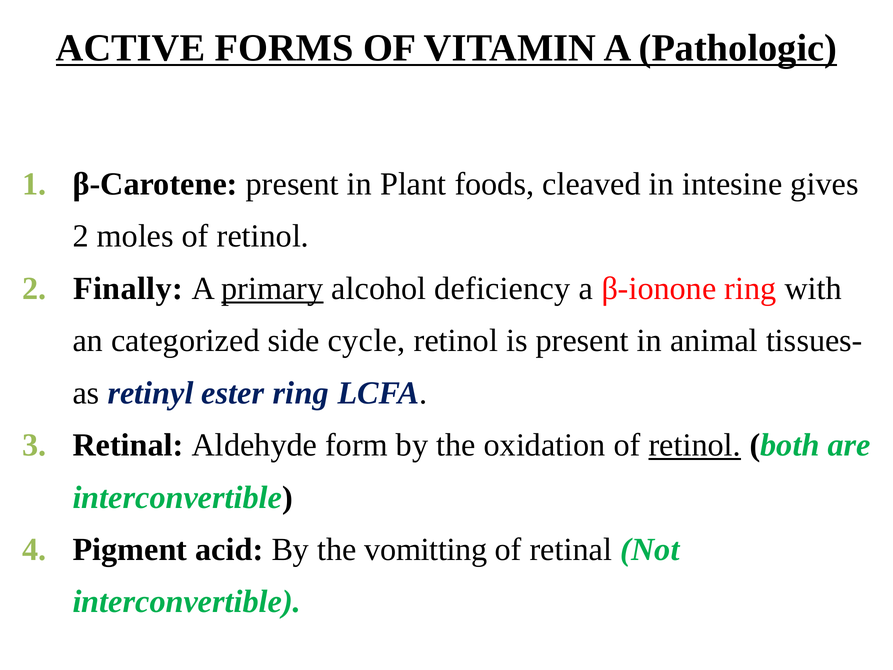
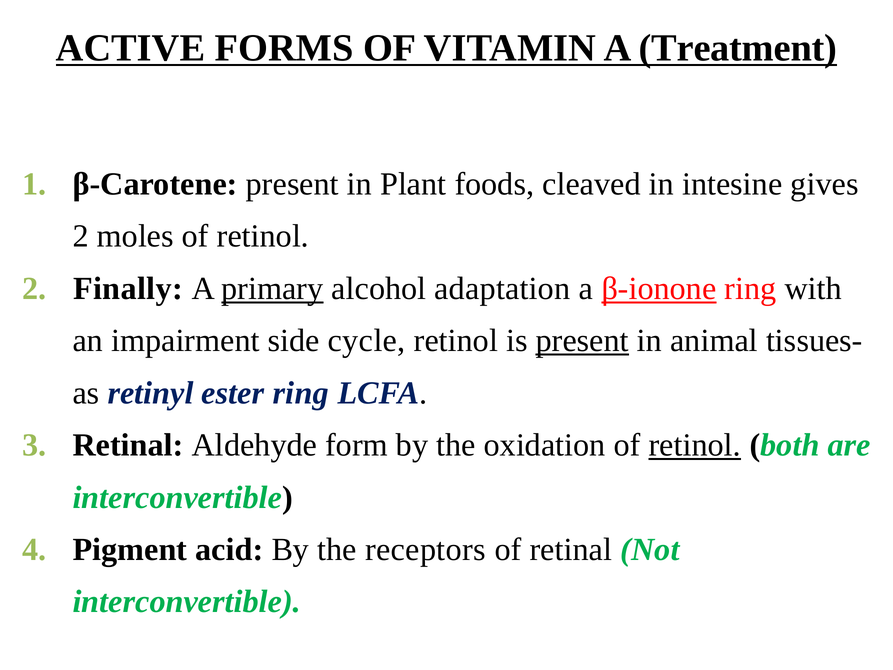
Pathologic: Pathologic -> Treatment (738, 48)
deficiency: deficiency -> adaptation (502, 288)
β-ionone underline: none -> present (659, 288)
categorized: categorized -> impairment (185, 341)
present underline: none -> present (582, 341)
vomitting: vomitting -> receptors (425, 549)
